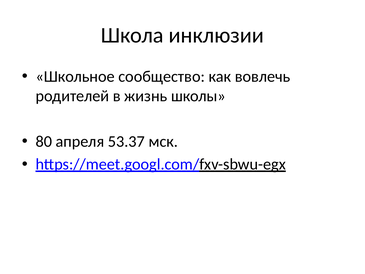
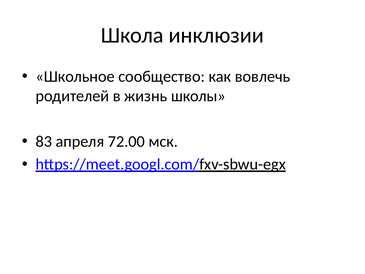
80: 80 -> 83 (44, 141)
53.37: 53.37 -> 72.00 (126, 141)
